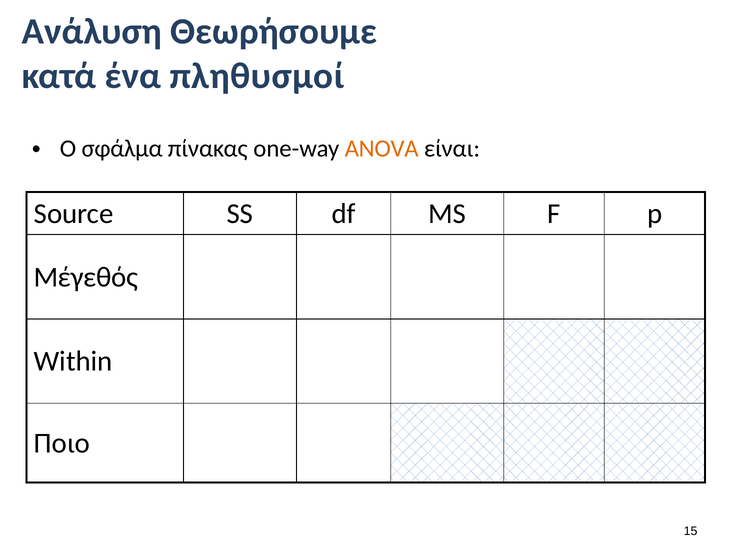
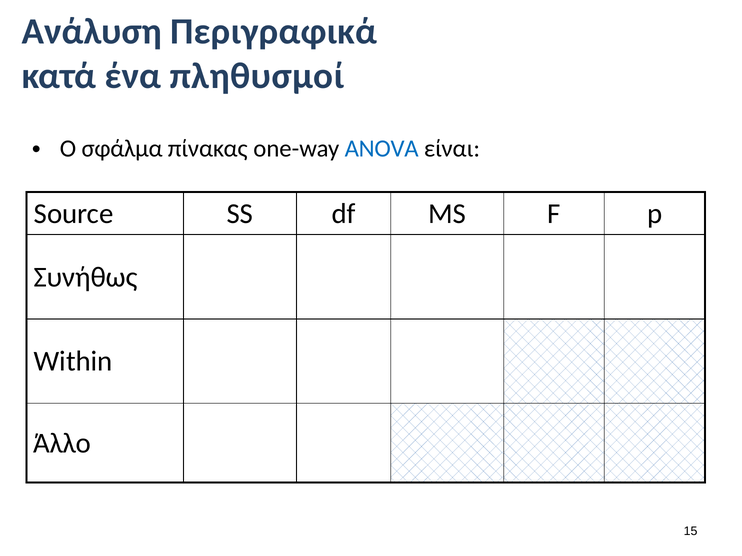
Θεωρήσουμε: Θεωρήσουμε -> Περιγραφικά (274, 32)
ANOVA colour: orange -> blue (382, 149)
Μέγεθός: Μέγεθός -> Συνήθως (86, 277)
Ποιο: Ποιο -> Άλλο (62, 444)
